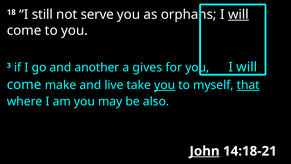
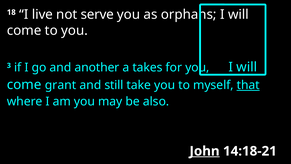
still: still -> live (42, 14)
will underline: present -> none (238, 14)
gives: gives -> takes (147, 67)
make: make -> grant (61, 85)
live: live -> still (114, 85)
you underline: present -> none (165, 85)
